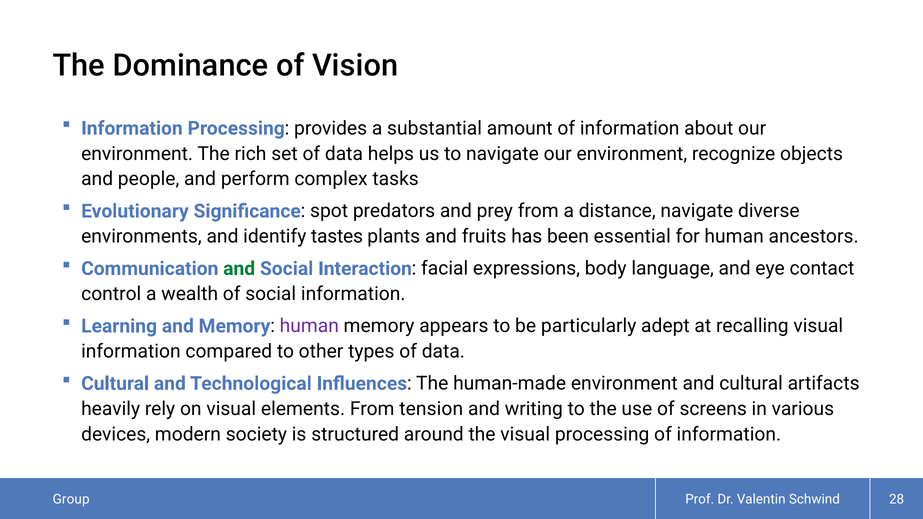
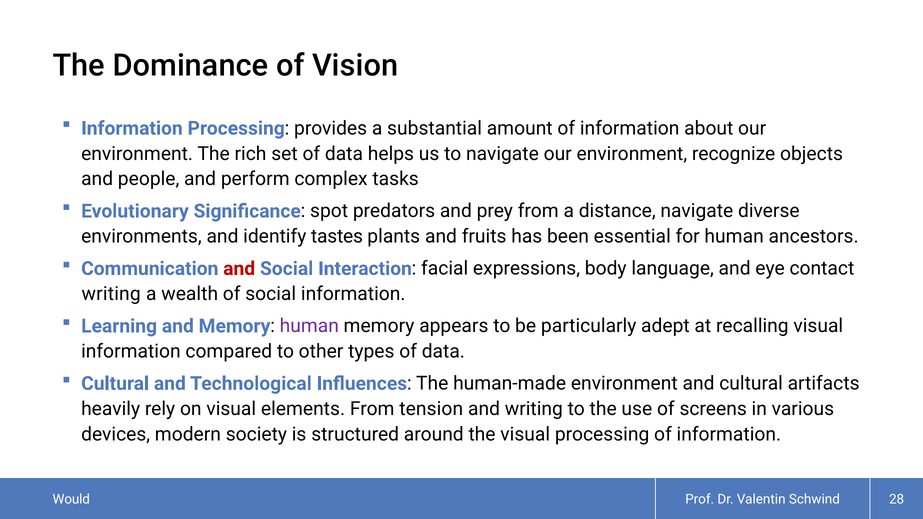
and colour: green -> red (239, 269)
control: control -> writing (111, 294)
Group: Group -> Would (71, 500)
